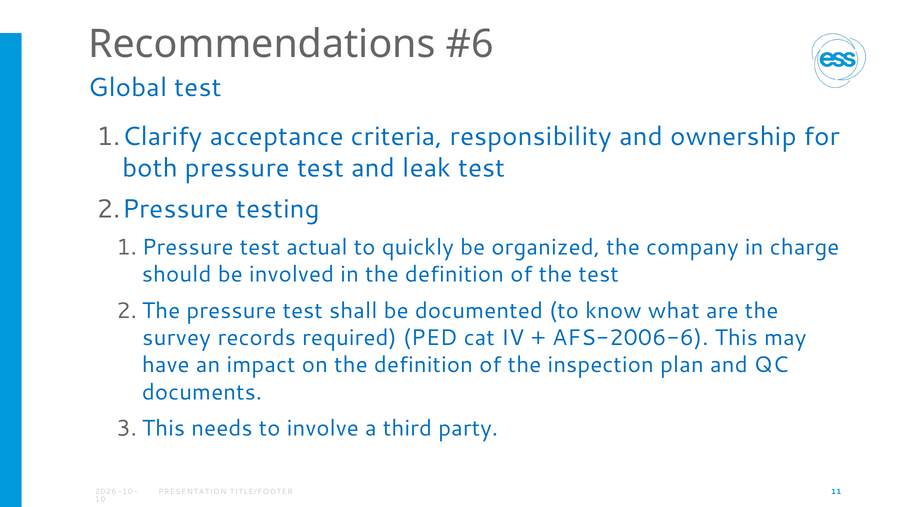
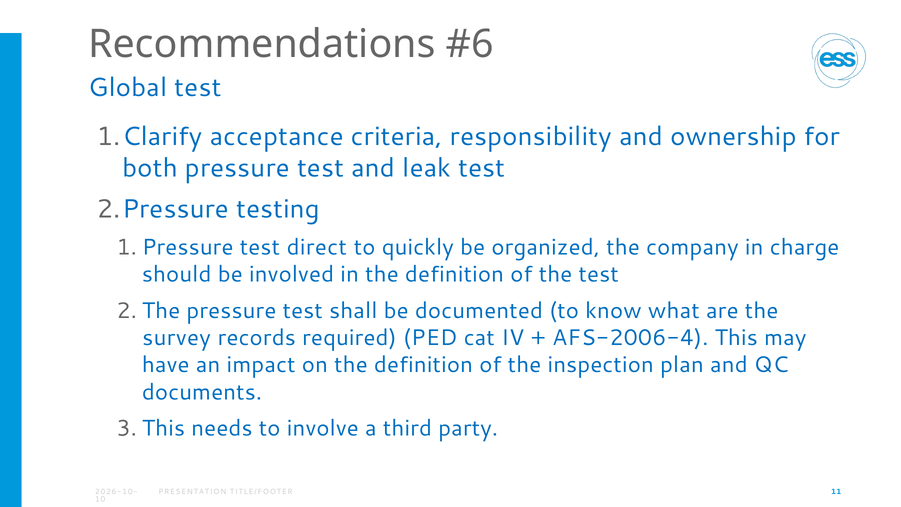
actual: actual -> direct (317, 247)
AFS-2006-6: AFS-2006-6 -> AFS-2006-4 (630, 338)
